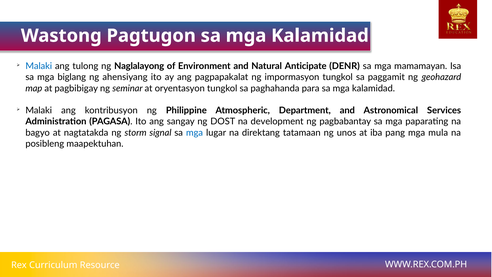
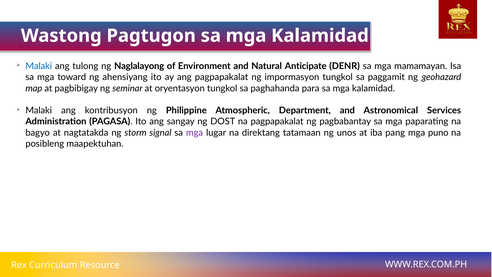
biglang: biglang -> toward (72, 77)
na development: development -> pagpapakalat (277, 121)
mga colour: blue -> purple (195, 133)
mula: mula -> puno (438, 133)
